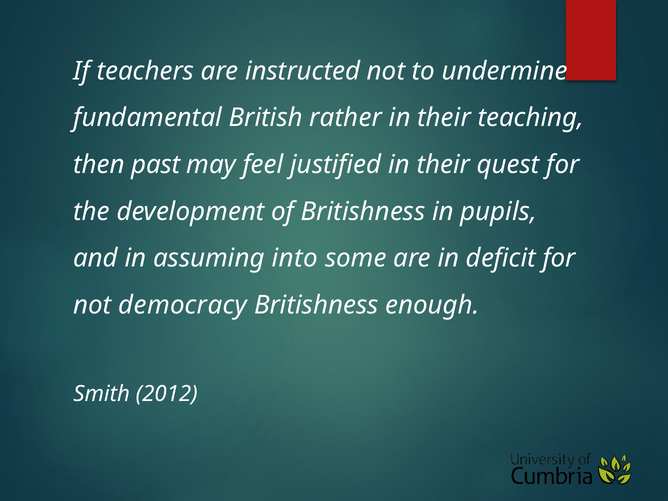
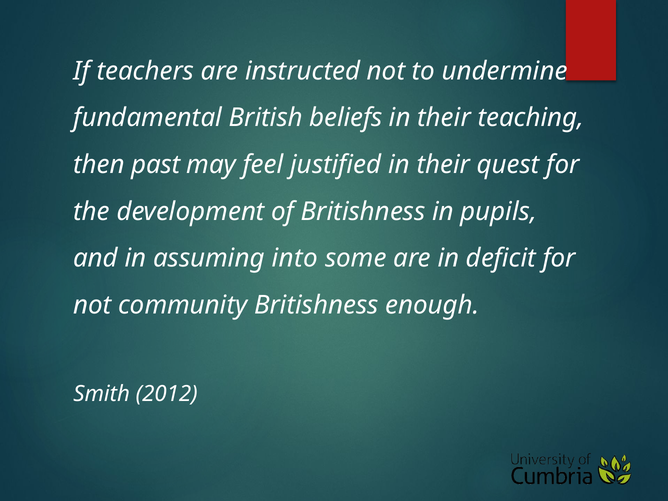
rather: rather -> beliefs (346, 118)
democracy: democracy -> community (183, 305)
